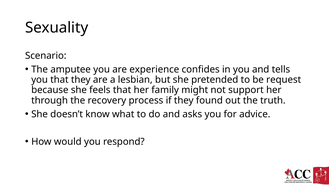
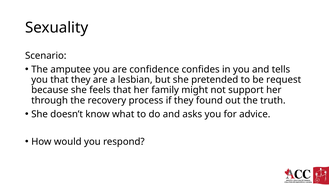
experience: experience -> confidence (154, 69)
